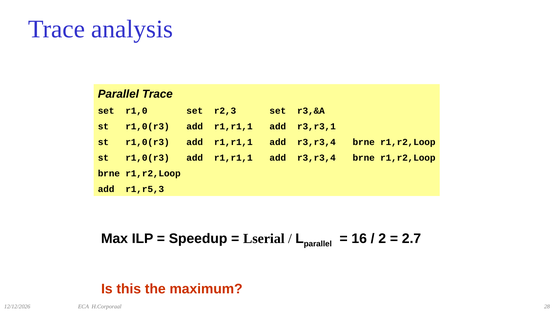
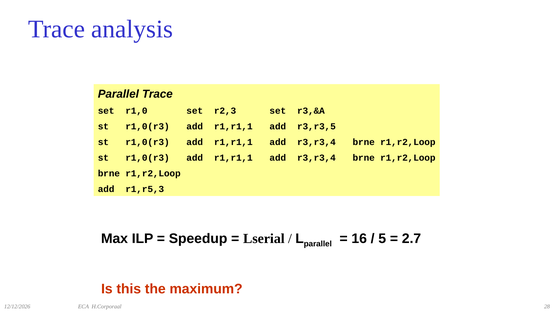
r3,r3,1: r3,r3,1 -> r3,r3,5 (316, 127)
2: 2 -> 5 (382, 239)
